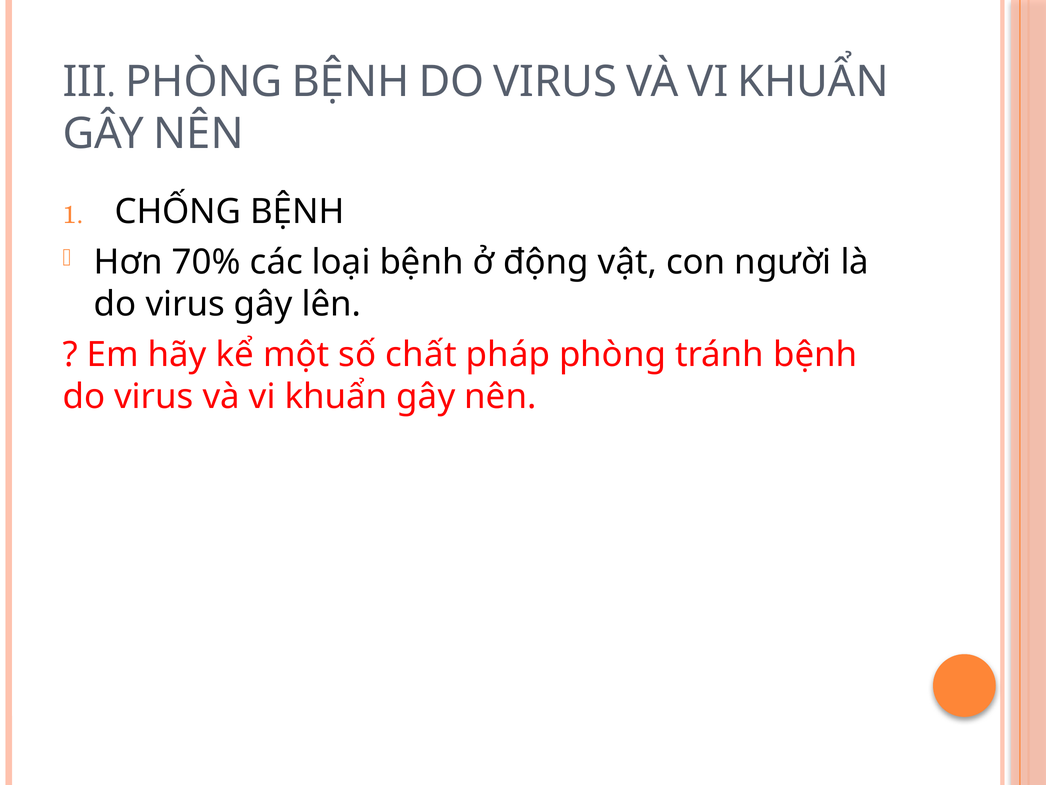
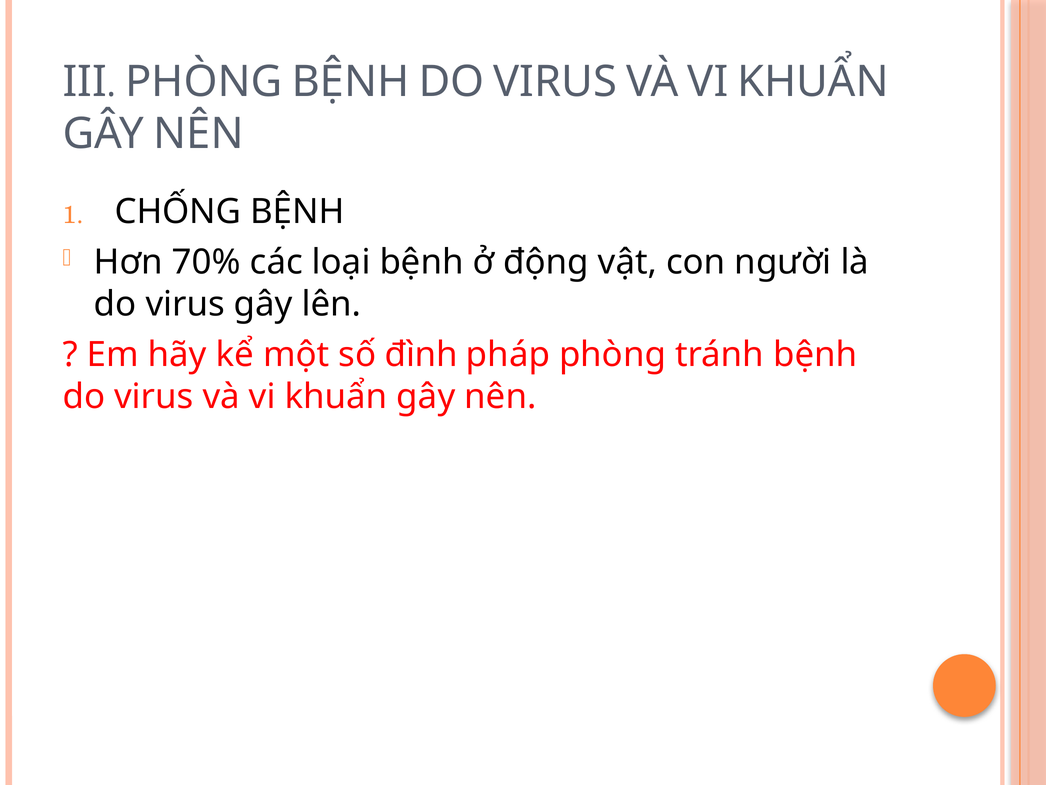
chất: chất -> đình (421, 355)
